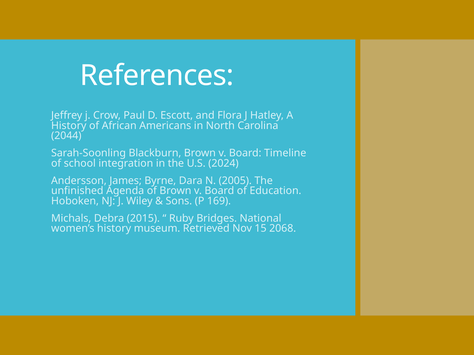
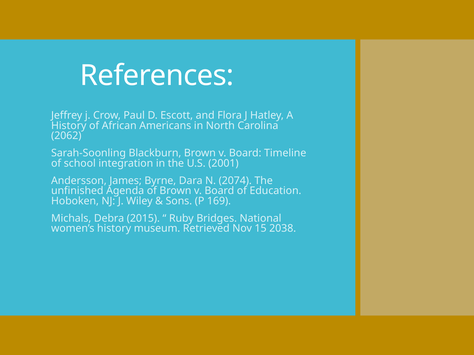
2044: 2044 -> 2062 (66, 136)
2024: 2024 -> 2001 (223, 164)
2005: 2005 -> 2074 (235, 181)
2068: 2068 -> 2038 (283, 229)
